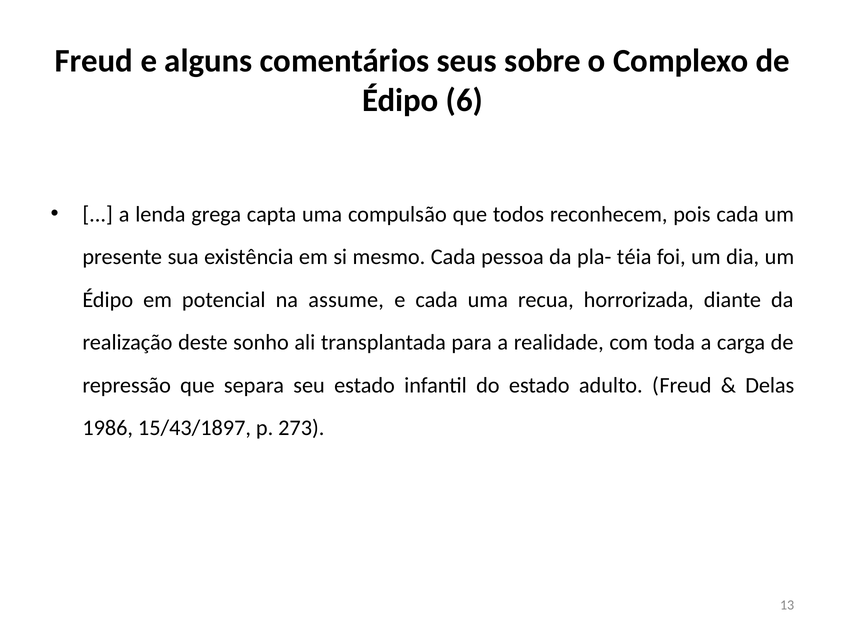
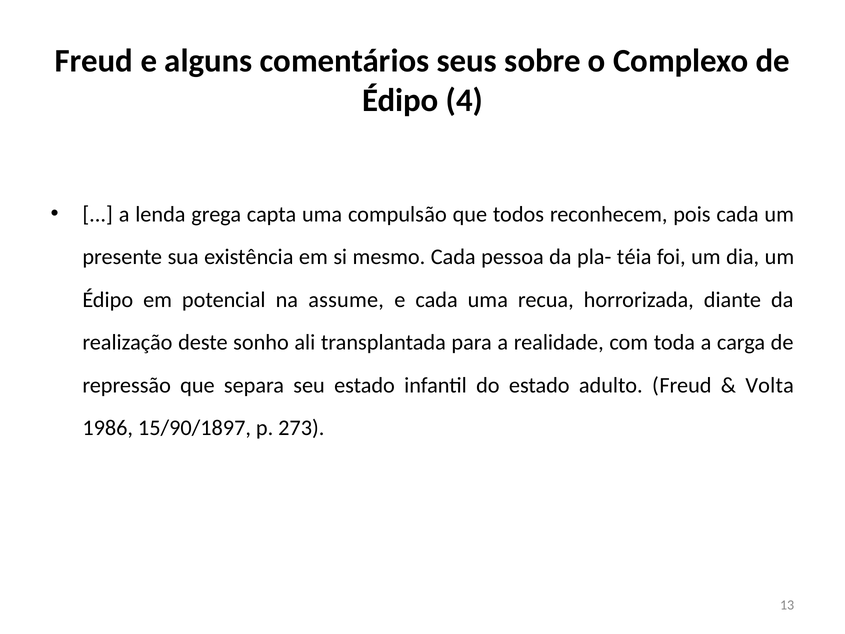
6: 6 -> 4 (464, 100)
Delas: Delas -> Volta (770, 385)
15/43/1897: 15/43/1897 -> 15/90/1897 (194, 428)
